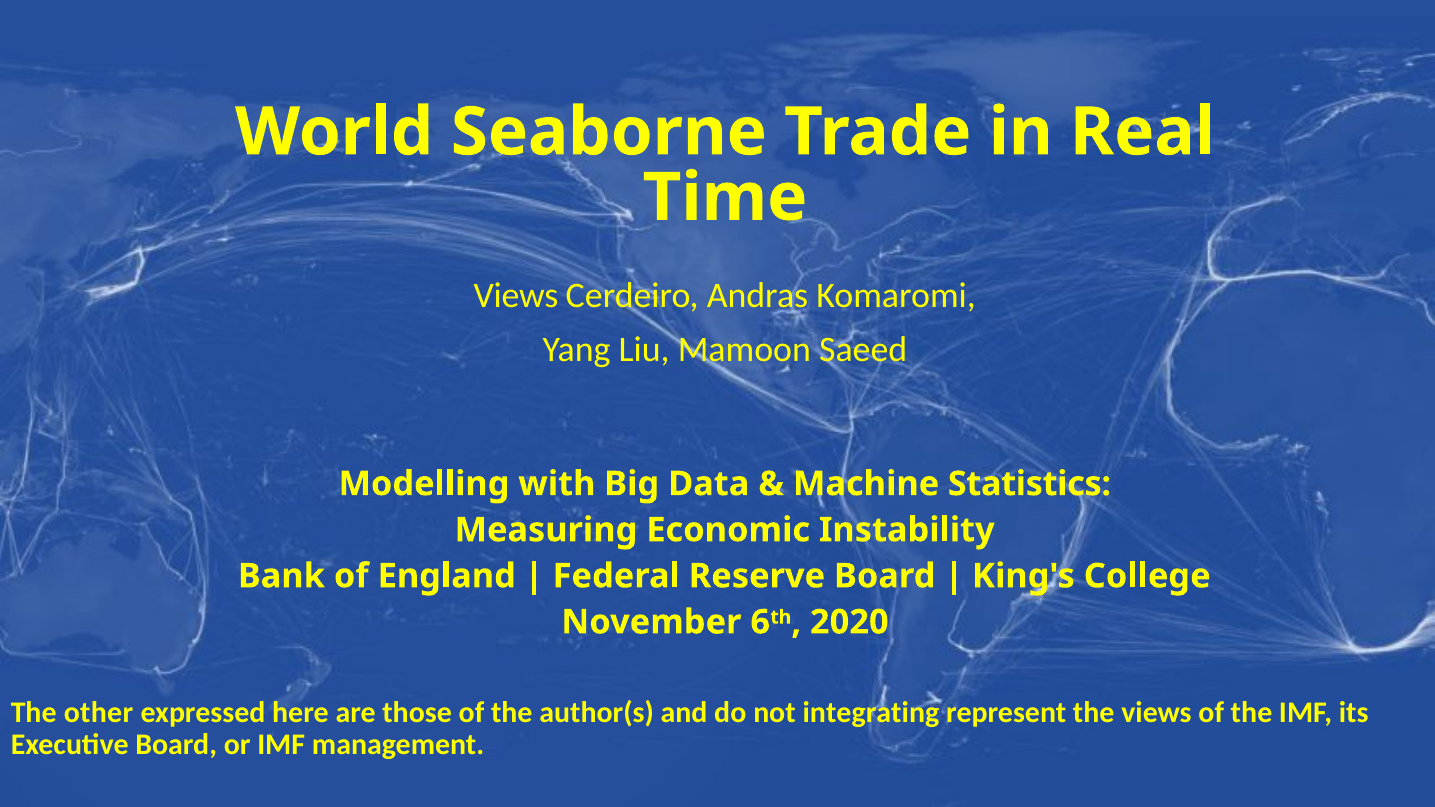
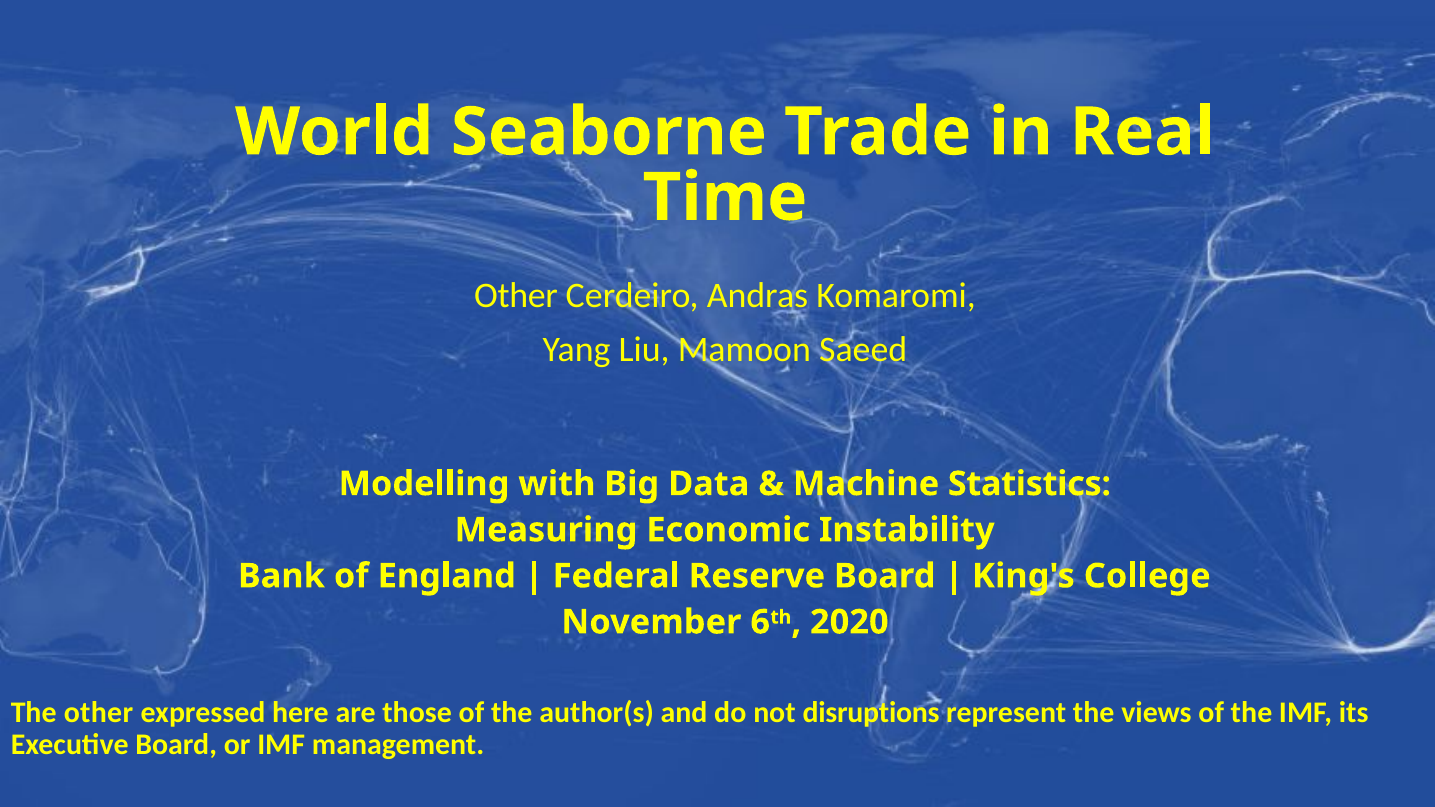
Views: Views -> Other (516, 296)
integrating: integrating -> disruptions (871, 713)
